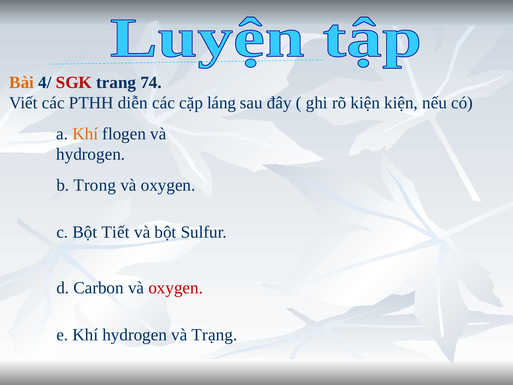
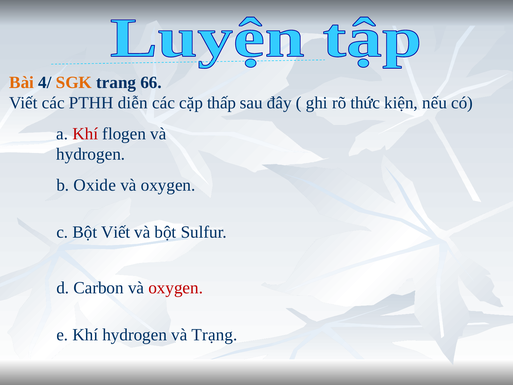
SGK colour: red -> orange (74, 82)
74: 74 -> 66 (151, 82)
láng: láng -> thấp (222, 103)
rõ kiện: kiện -> thức (365, 103)
Khí colour: orange -> red (85, 134)
Trong: Trong -> Oxide (95, 185)
Bột Tiết: Tiết -> Viết (116, 232)
